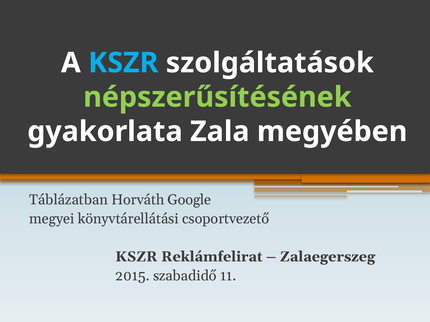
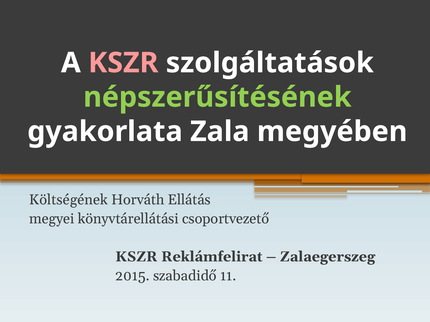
KSZR colour: light blue -> pink (123, 63)
Táblázatban: Táblázatban -> Költségének (69, 200)
Google: Google -> Ellátás (189, 200)
